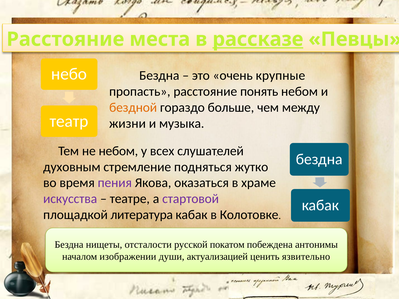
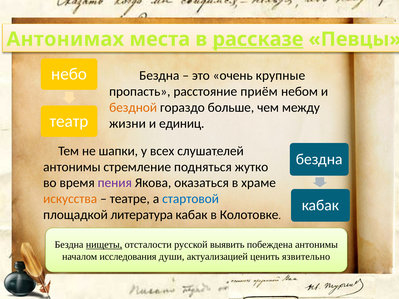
Расстояние: Расстояние -> Антонимах (65, 39)
понять: понять -> приём (259, 92)
музыка: музыка -> единиц (182, 124)
не небом: небом -> шапки (118, 151)
духовным: духовным -> антонимы (72, 167)
искусства colour: purple -> orange (70, 199)
стартовой colour: purple -> blue (191, 199)
нищеты underline: none -> present (104, 245)
покатом: покатом -> выявить (227, 245)
изображении: изображении -> исследования (128, 257)
